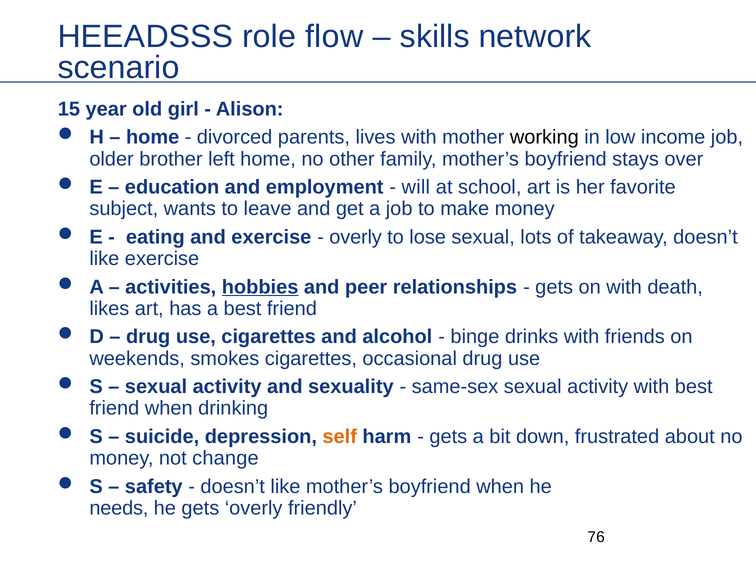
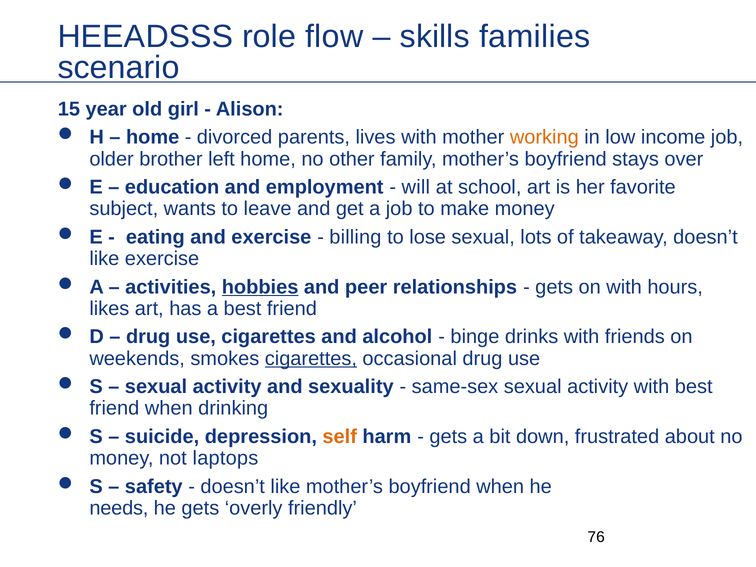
network: network -> families (535, 37)
working colour: black -> orange (544, 137)
overly: overly -> billing (355, 237)
death: death -> hours (675, 287)
cigarettes underline: none -> present (311, 359)
change: change -> laptops (225, 458)
